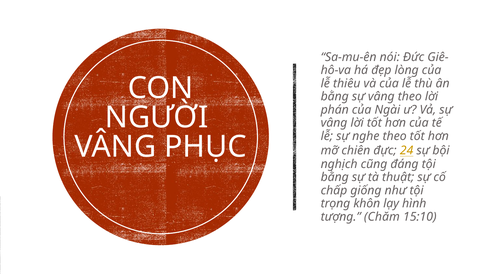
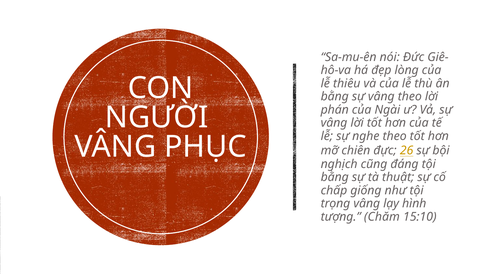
24: 24 -> 26 (407, 151)
trọng khôn: khôn -> vâng (367, 204)
